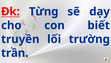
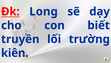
Từng: Từng -> Long (44, 11)
trần: trần -> kiên (15, 53)
